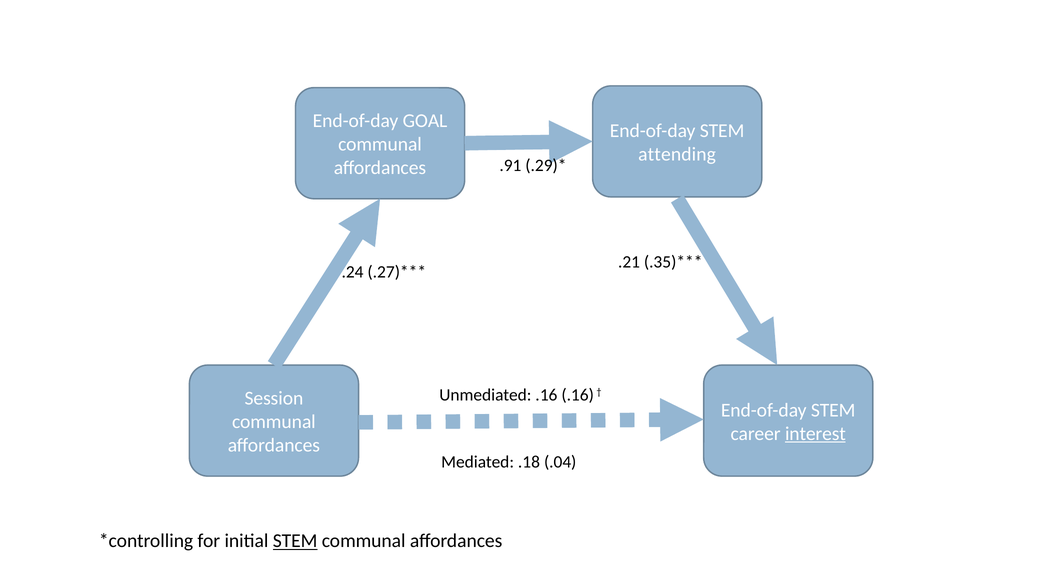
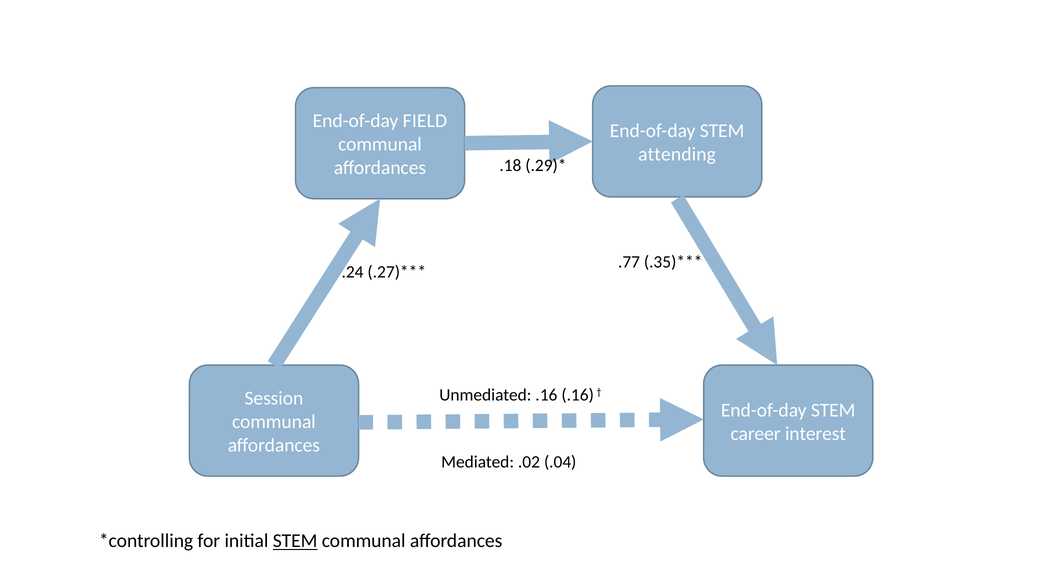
GOAL: GOAL -> FIELD (425, 121)
.91: .91 -> .18 (510, 165)
.21: .21 -> .77 (629, 262)
interest underline: present -> none (815, 434)
.18: .18 -> .02 (529, 462)
